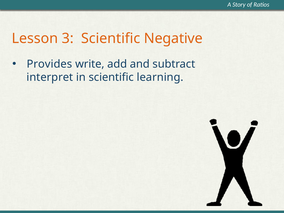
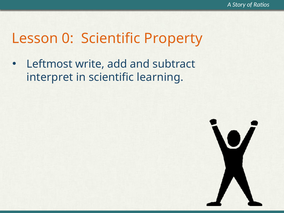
3: 3 -> 0 (68, 38)
Negative: Negative -> Property (173, 38)
Provides: Provides -> Leftmost (49, 64)
